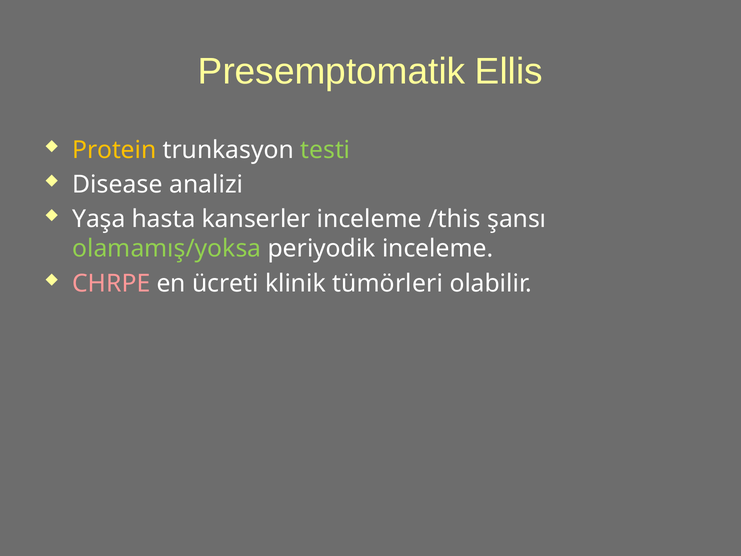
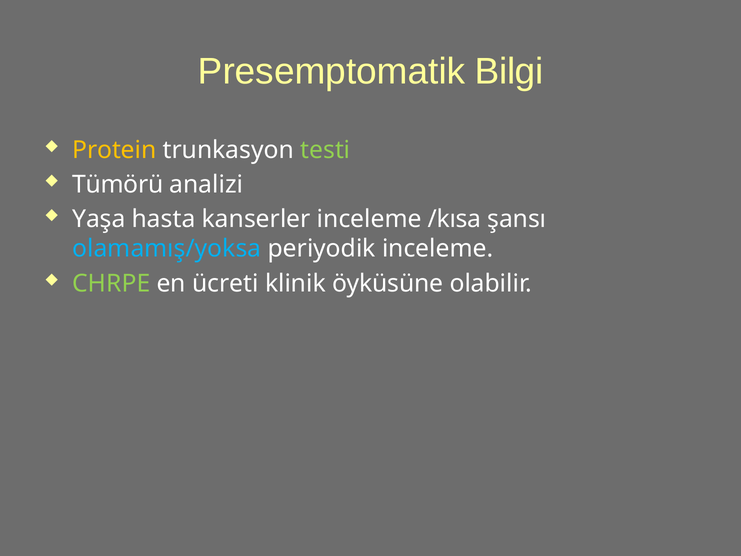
Ellis: Ellis -> Bilgi (509, 71)
Disease: Disease -> Tümörü (118, 185)
/this: /this -> /kısa (455, 219)
olamamış/yoksa colour: light green -> light blue (167, 249)
CHRPE colour: pink -> light green (111, 283)
tümörleri: tümörleri -> öyküsüne (388, 283)
